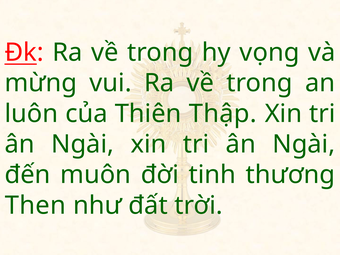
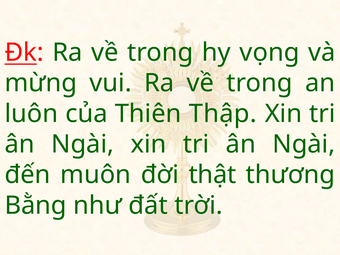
tinh: tinh -> thật (212, 175)
Then: Then -> Bằng (36, 206)
